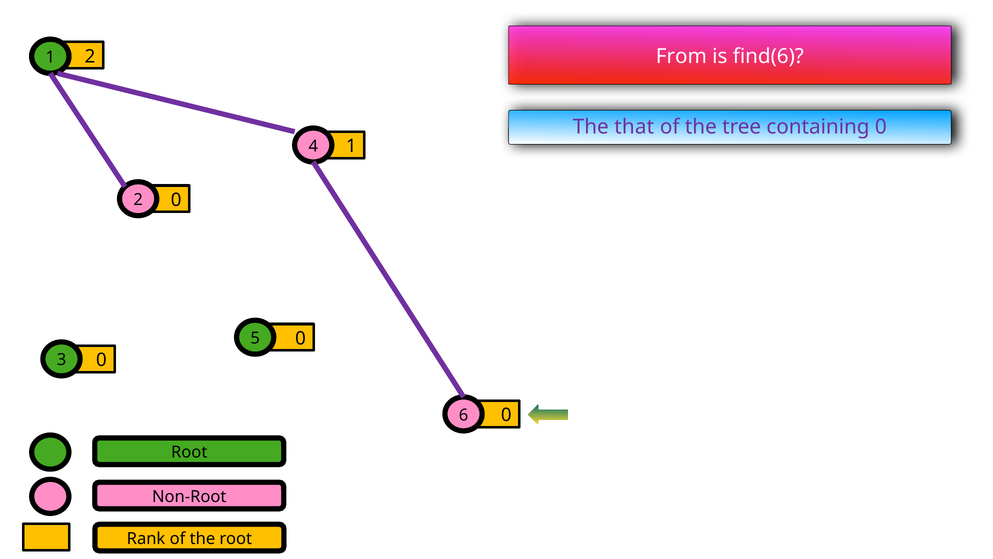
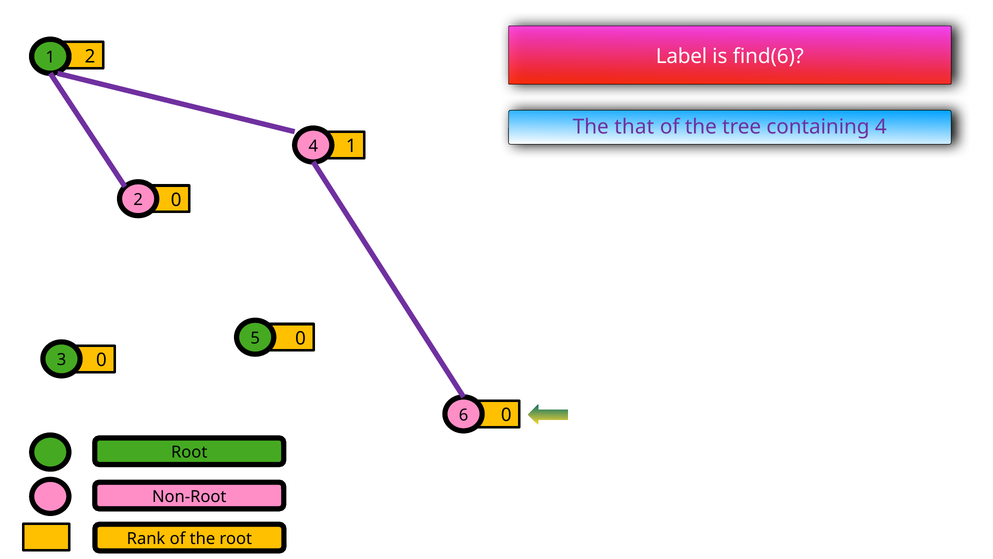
From: From -> Label (681, 56)
containing 0: 0 -> 4 (881, 127)
